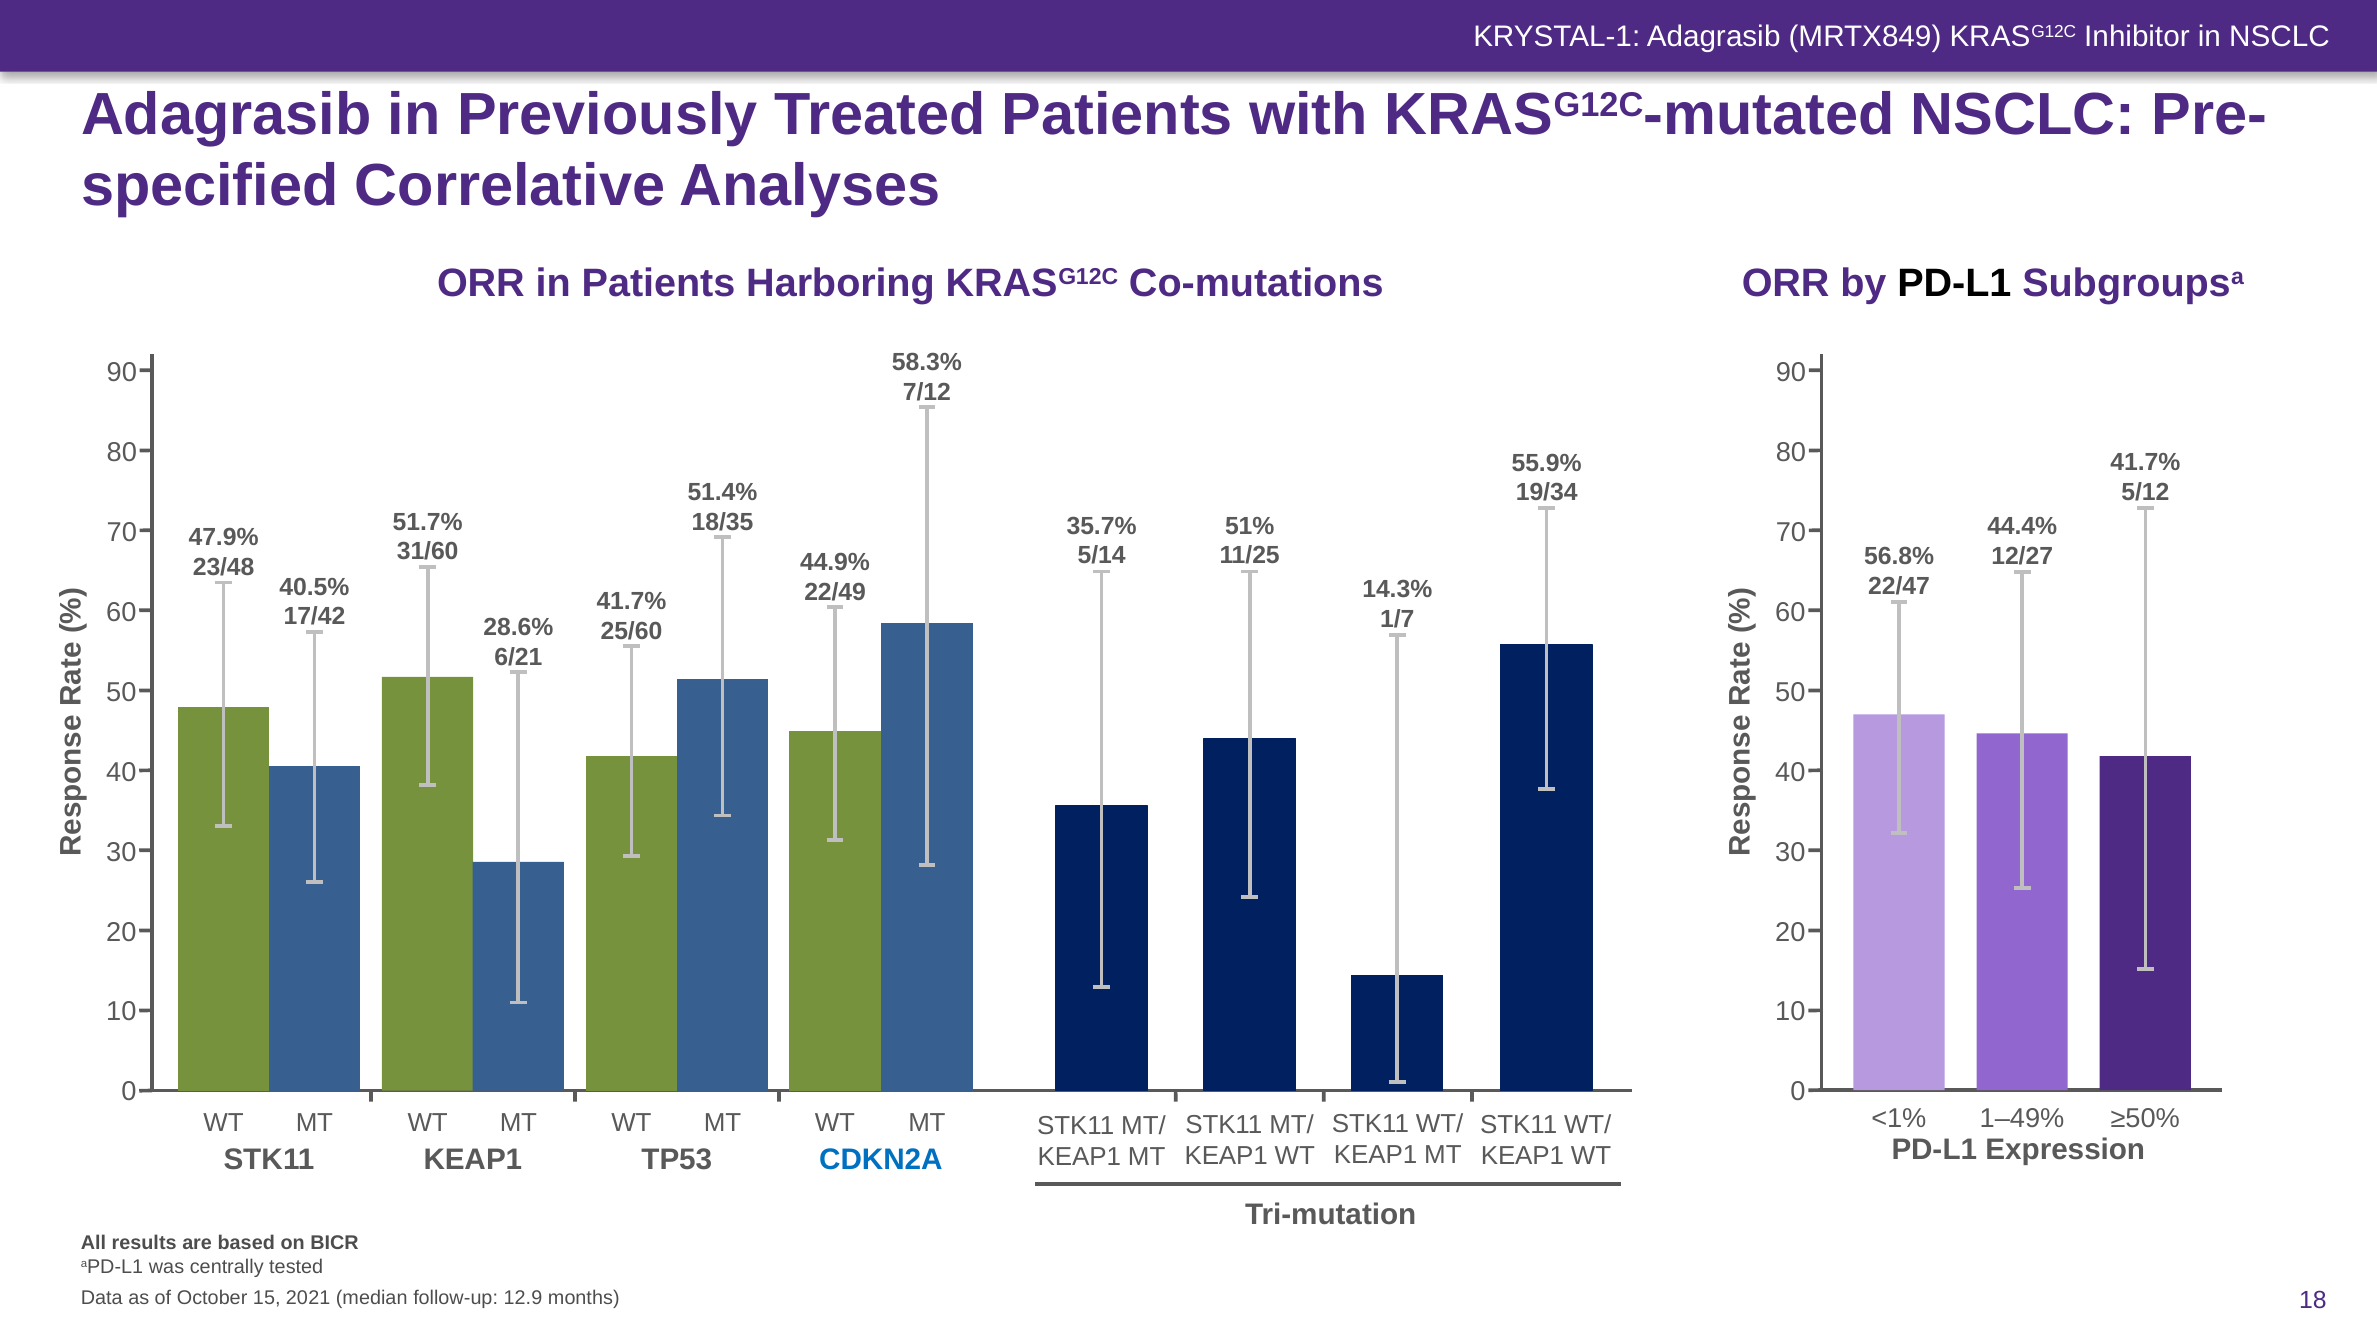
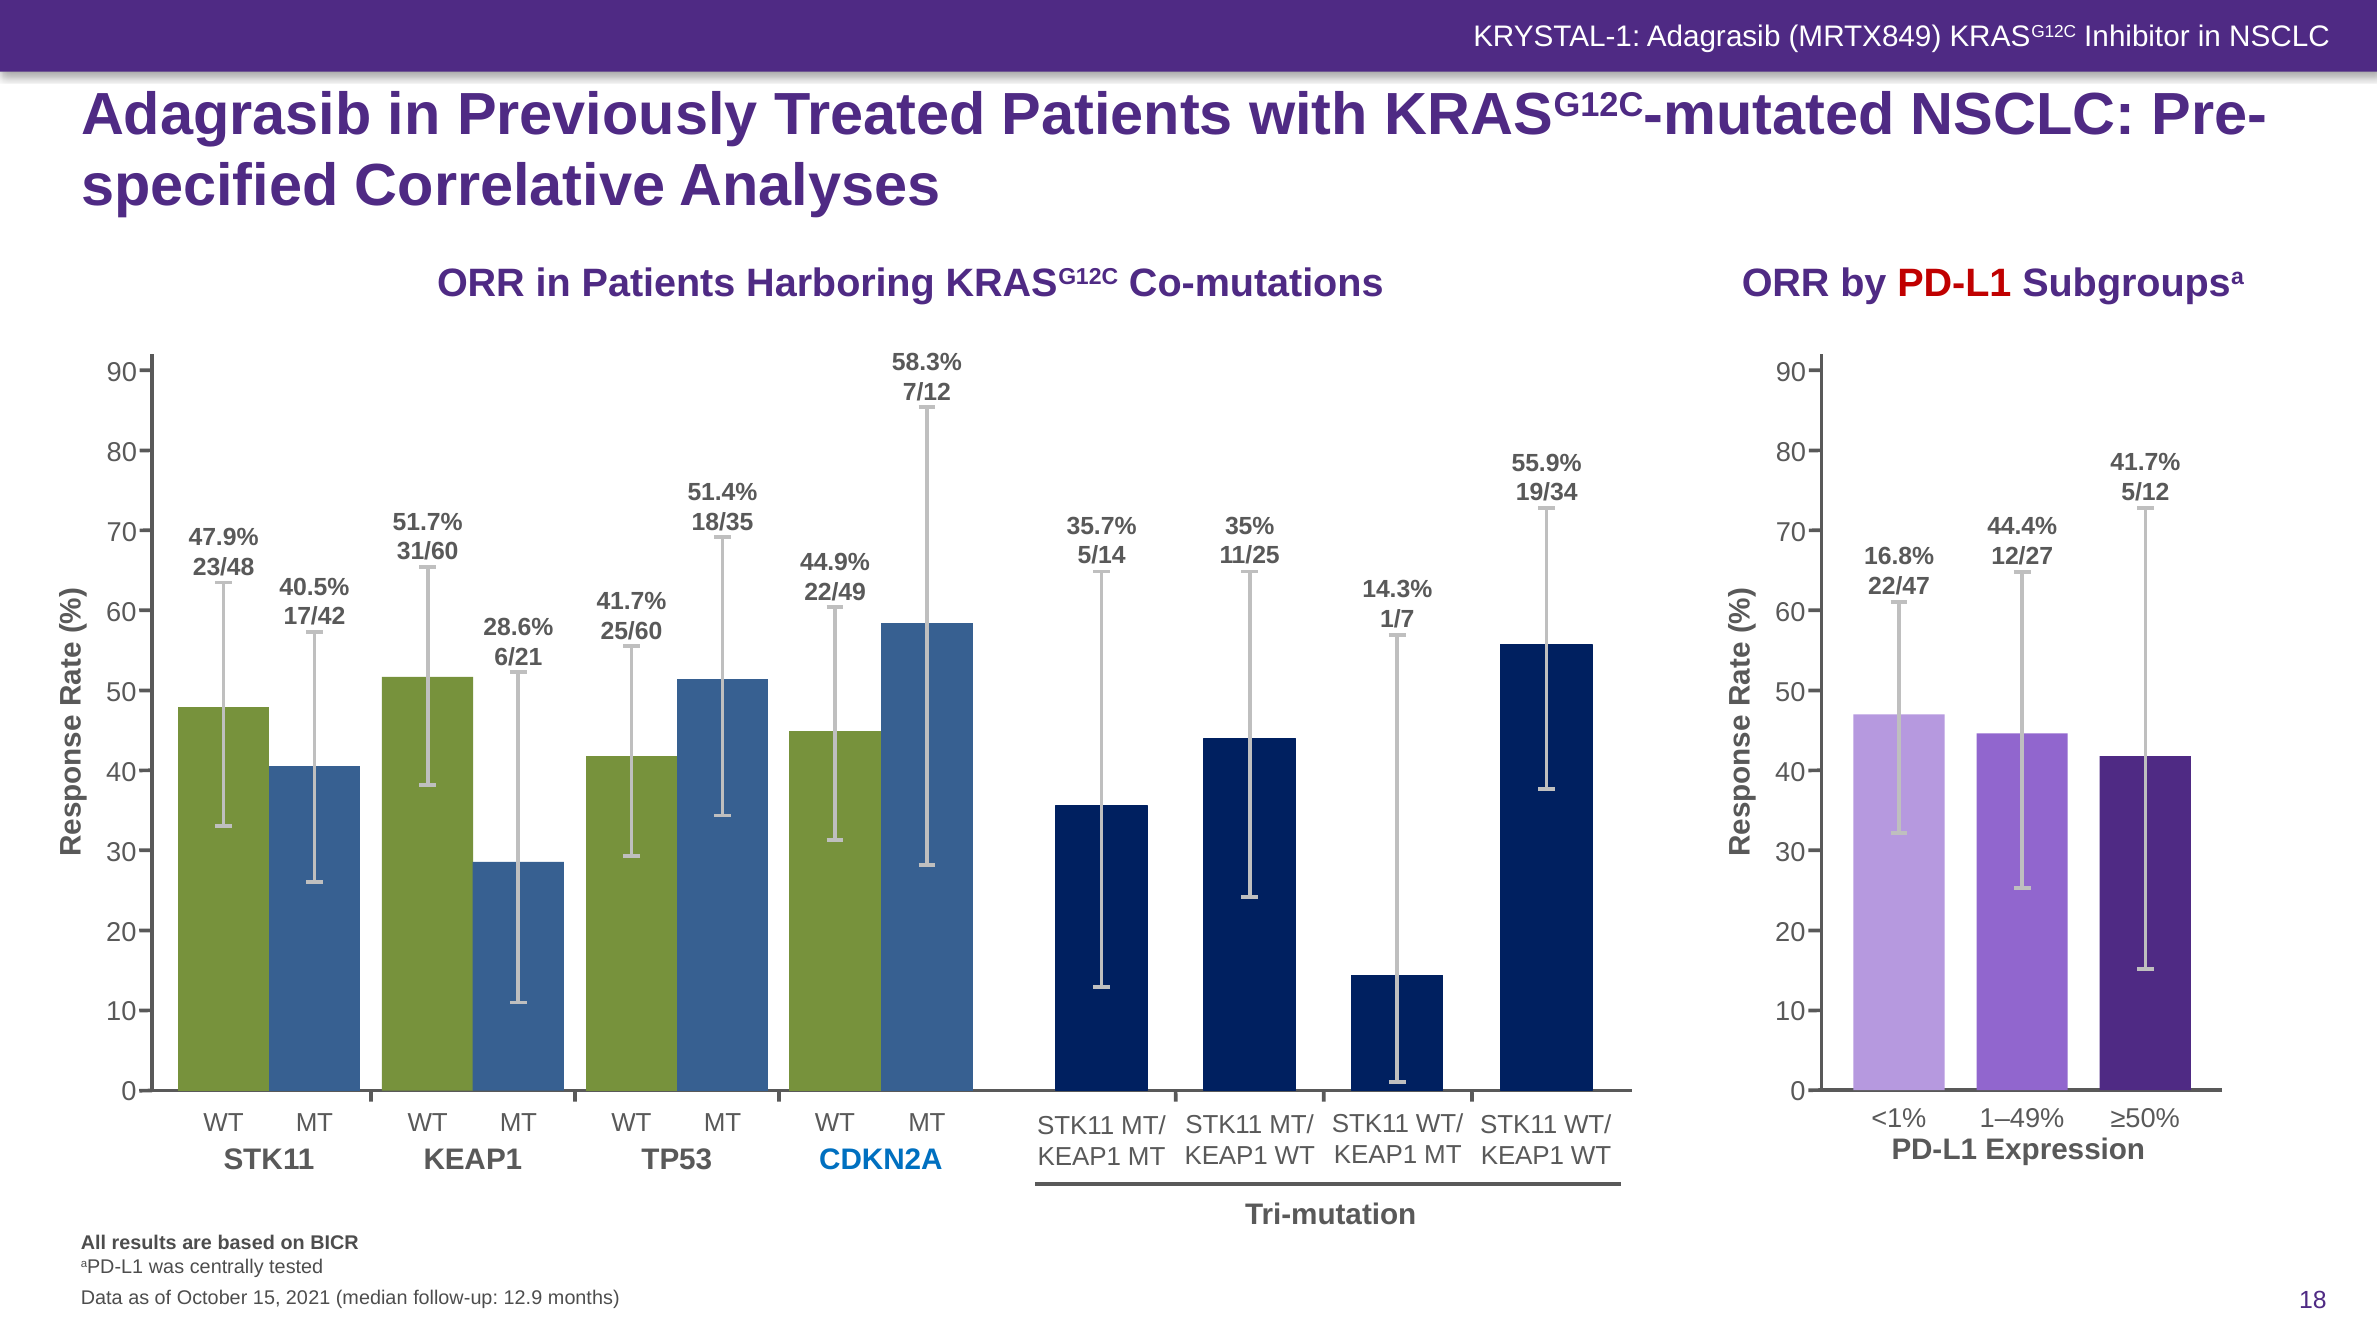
PD-L1 colour: black -> red (1954, 283)
51%: 51% -> 35% (1250, 526)
56.8%: 56.8% -> 16.8% (1899, 557)
